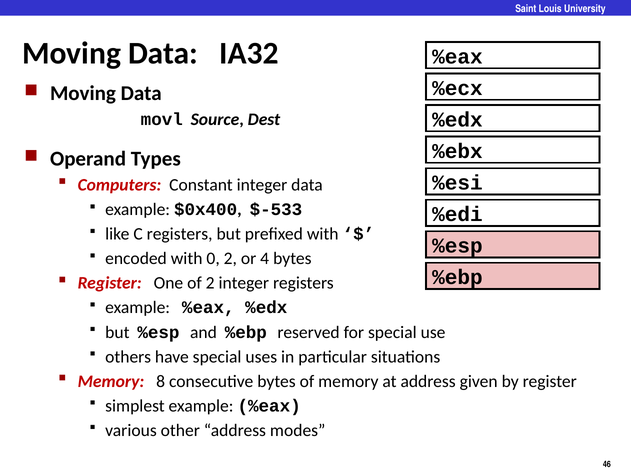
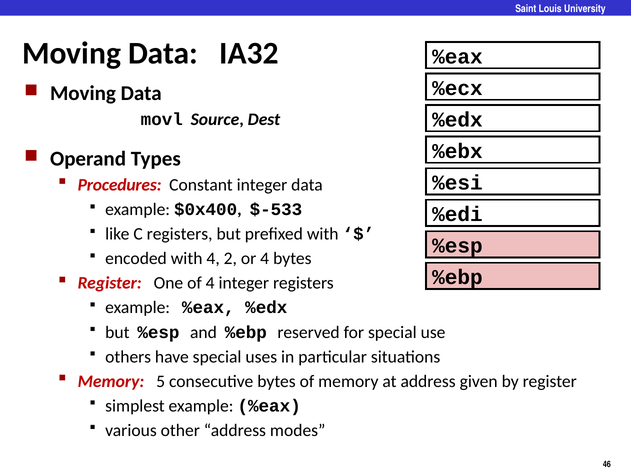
Computers: Computers -> Procedures (120, 185)
with 0: 0 -> 4 (213, 259)
of 2: 2 -> 4 (210, 283)
8: 8 -> 5 (161, 381)
